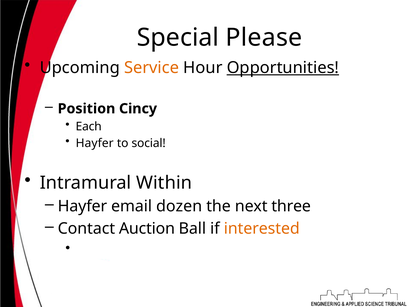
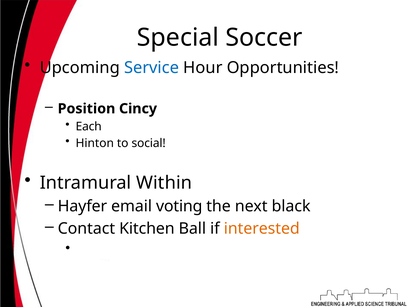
Please: Please -> Soccer (264, 38)
Service colour: orange -> blue (152, 68)
Opportunities underline: present -> none (283, 68)
Hayfer: Hayfer -> Hinton (95, 143)
dozen: dozen -> voting (179, 206)
three: three -> black (291, 206)
Auction: Auction -> Kitchen (147, 228)
